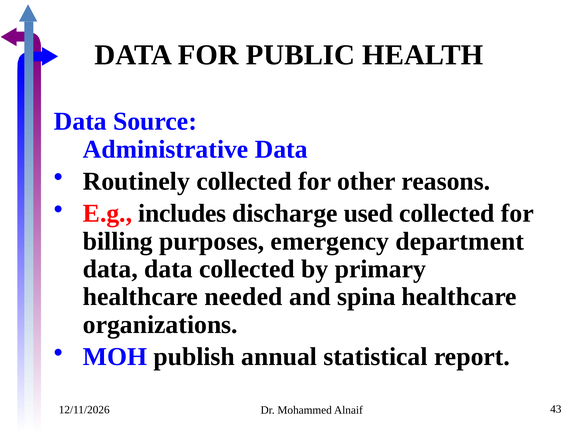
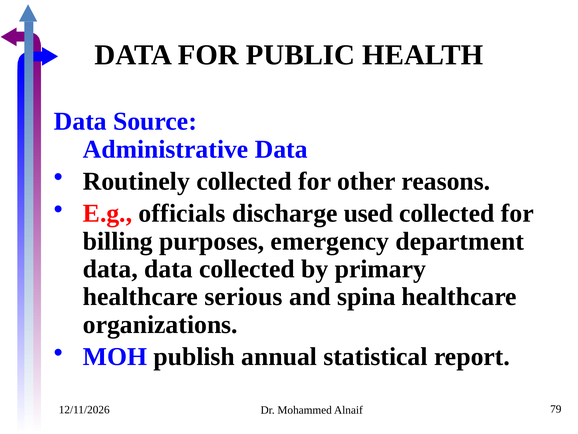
includes: includes -> officials (182, 213)
needed: needed -> serious (244, 296)
43: 43 -> 79 (556, 409)
